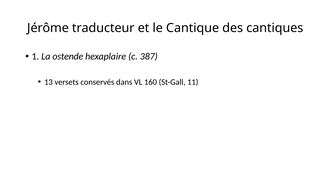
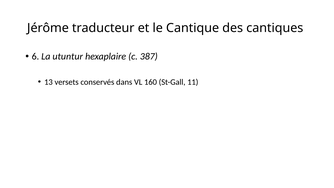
1: 1 -> 6 (35, 56)
ostende: ostende -> utuntur (68, 56)
